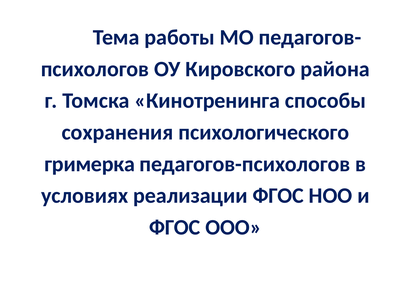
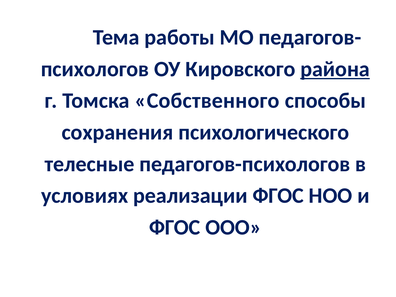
района underline: none -> present (335, 69)
Кинотренинга: Кинотренинга -> Собственного (207, 101)
гримерка: гримерка -> телесные (90, 164)
